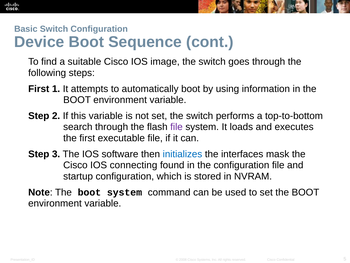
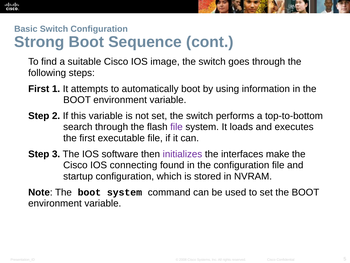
Device: Device -> Strong (39, 42)
initializes colour: blue -> purple (182, 154)
mask: mask -> make (278, 154)
